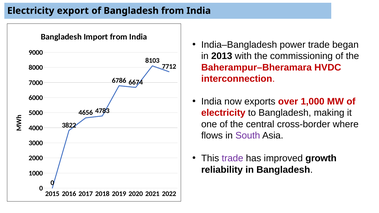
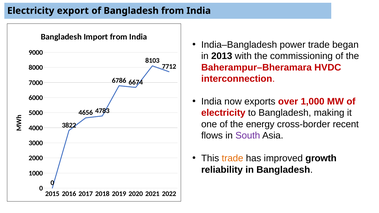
central: central -> energy (260, 124)
where: where -> recent (346, 124)
trade colour: purple -> orange (233, 158)
